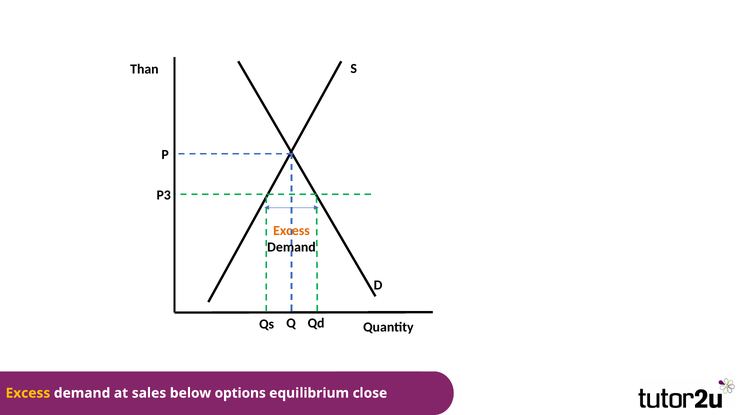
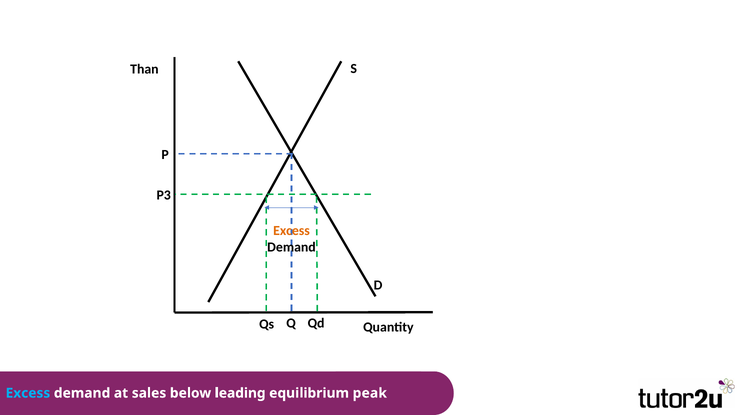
Excess colour: yellow -> light blue (28, 393)
options: options -> leading (240, 393)
close: close -> peak (370, 393)
